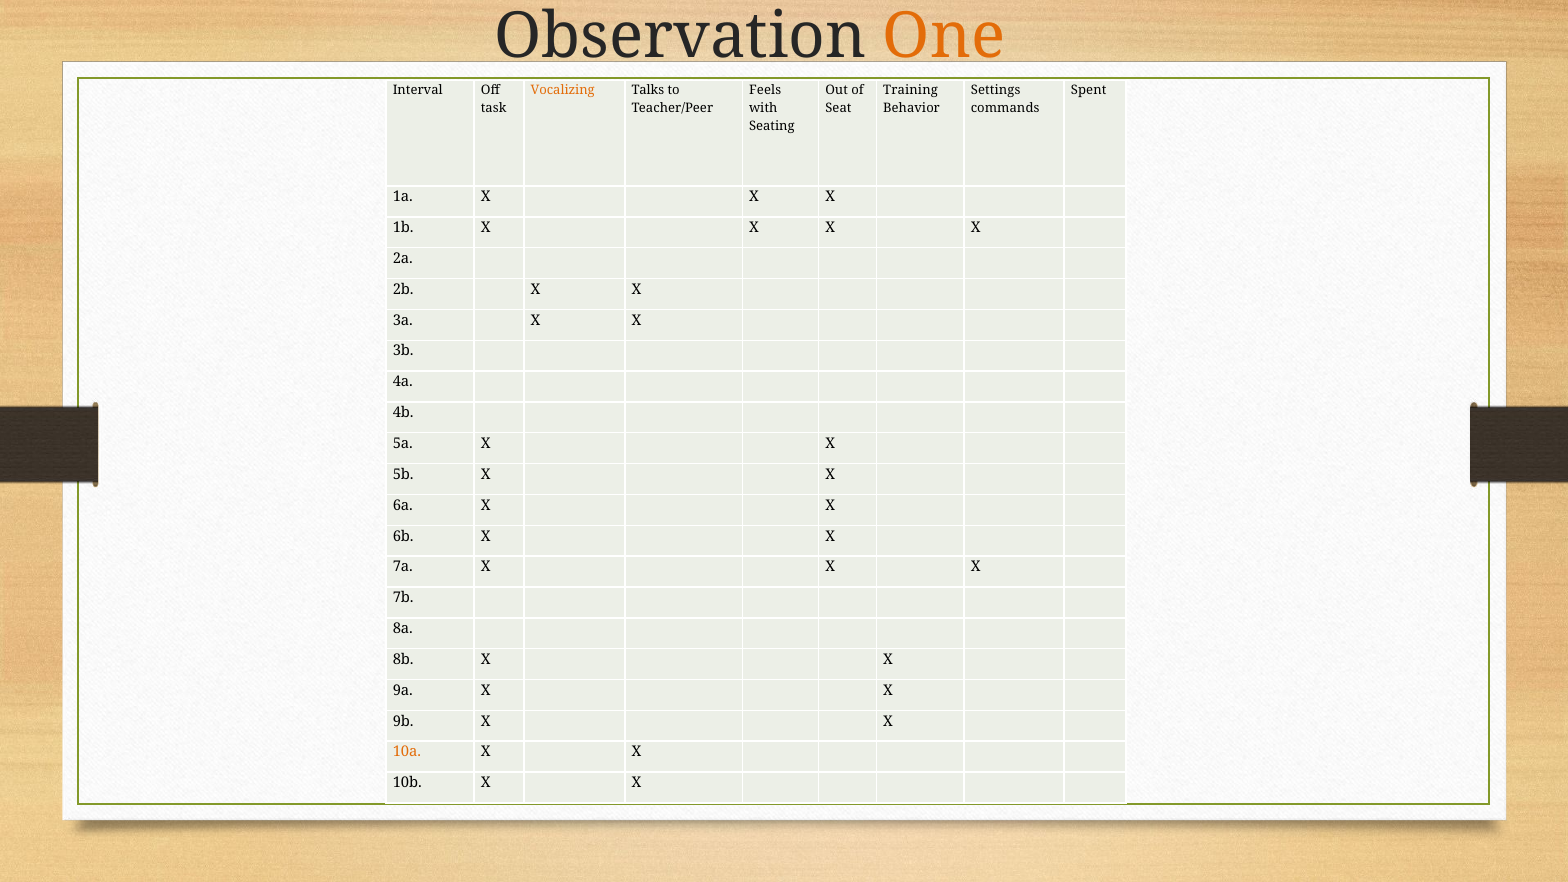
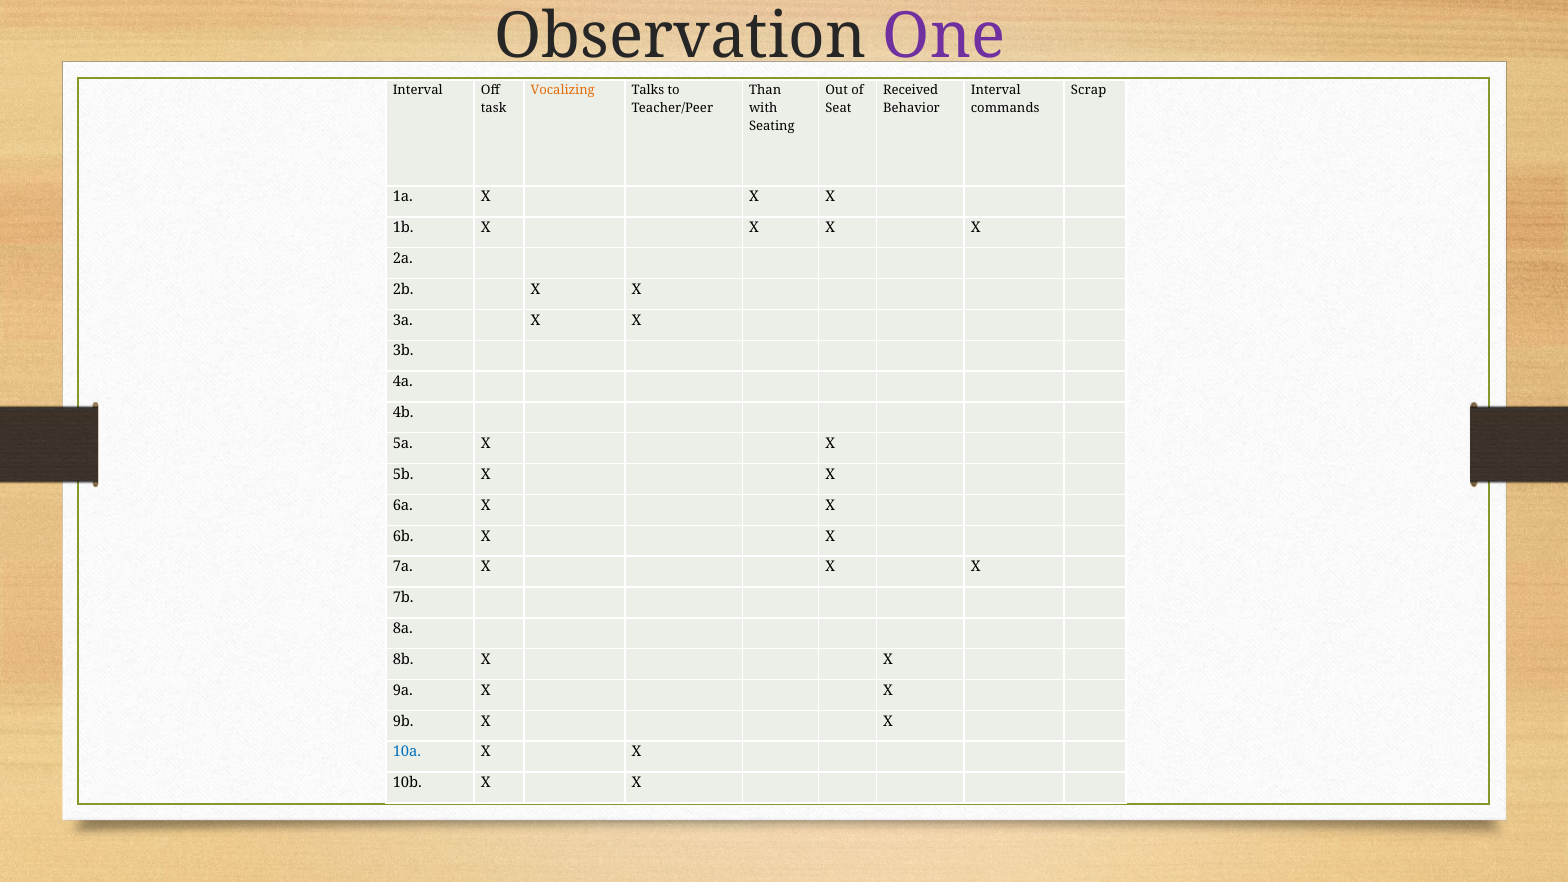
One colour: orange -> purple (944, 36)
Feels: Feels -> Than (765, 90)
Training: Training -> Received (911, 90)
Settings: Settings -> Interval (996, 90)
Spent: Spent -> Scrap (1089, 90)
10a colour: orange -> blue (407, 752)
